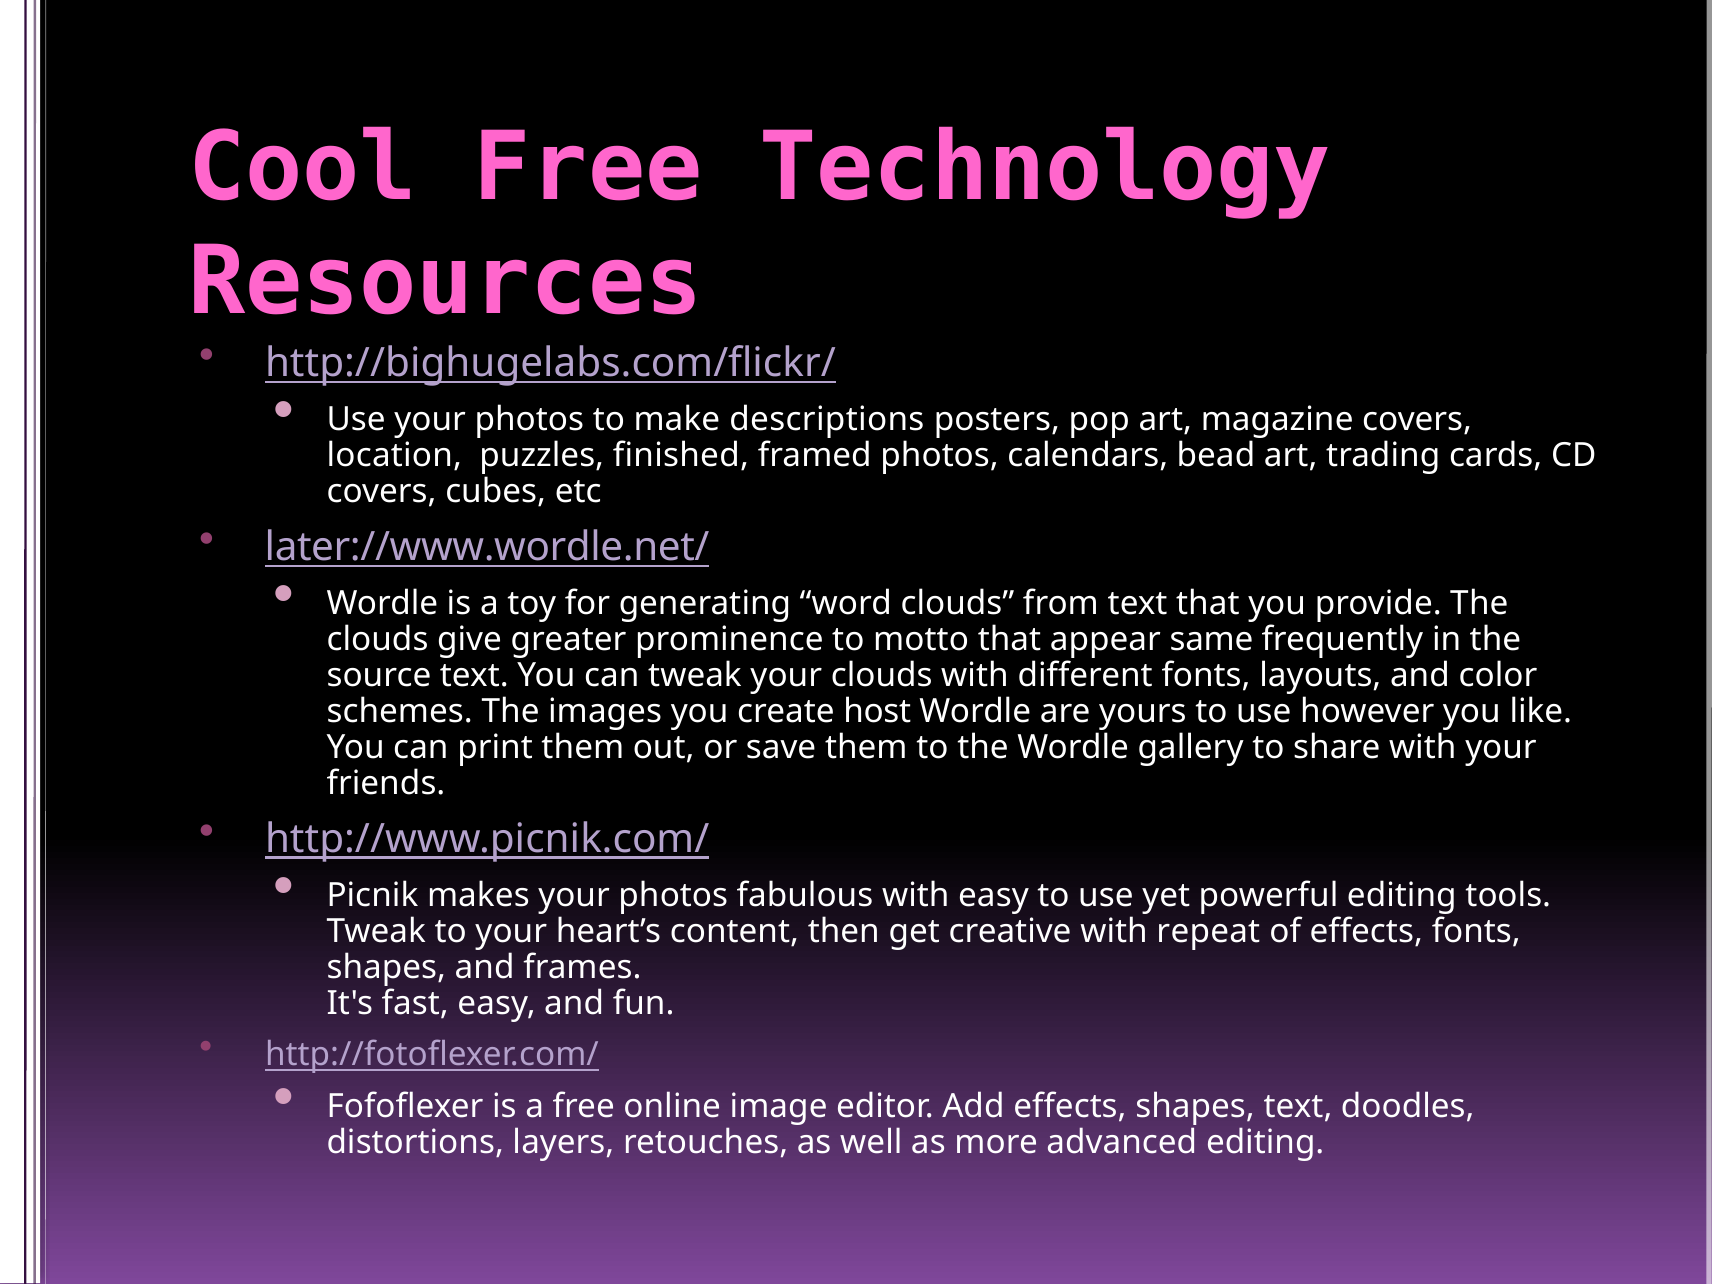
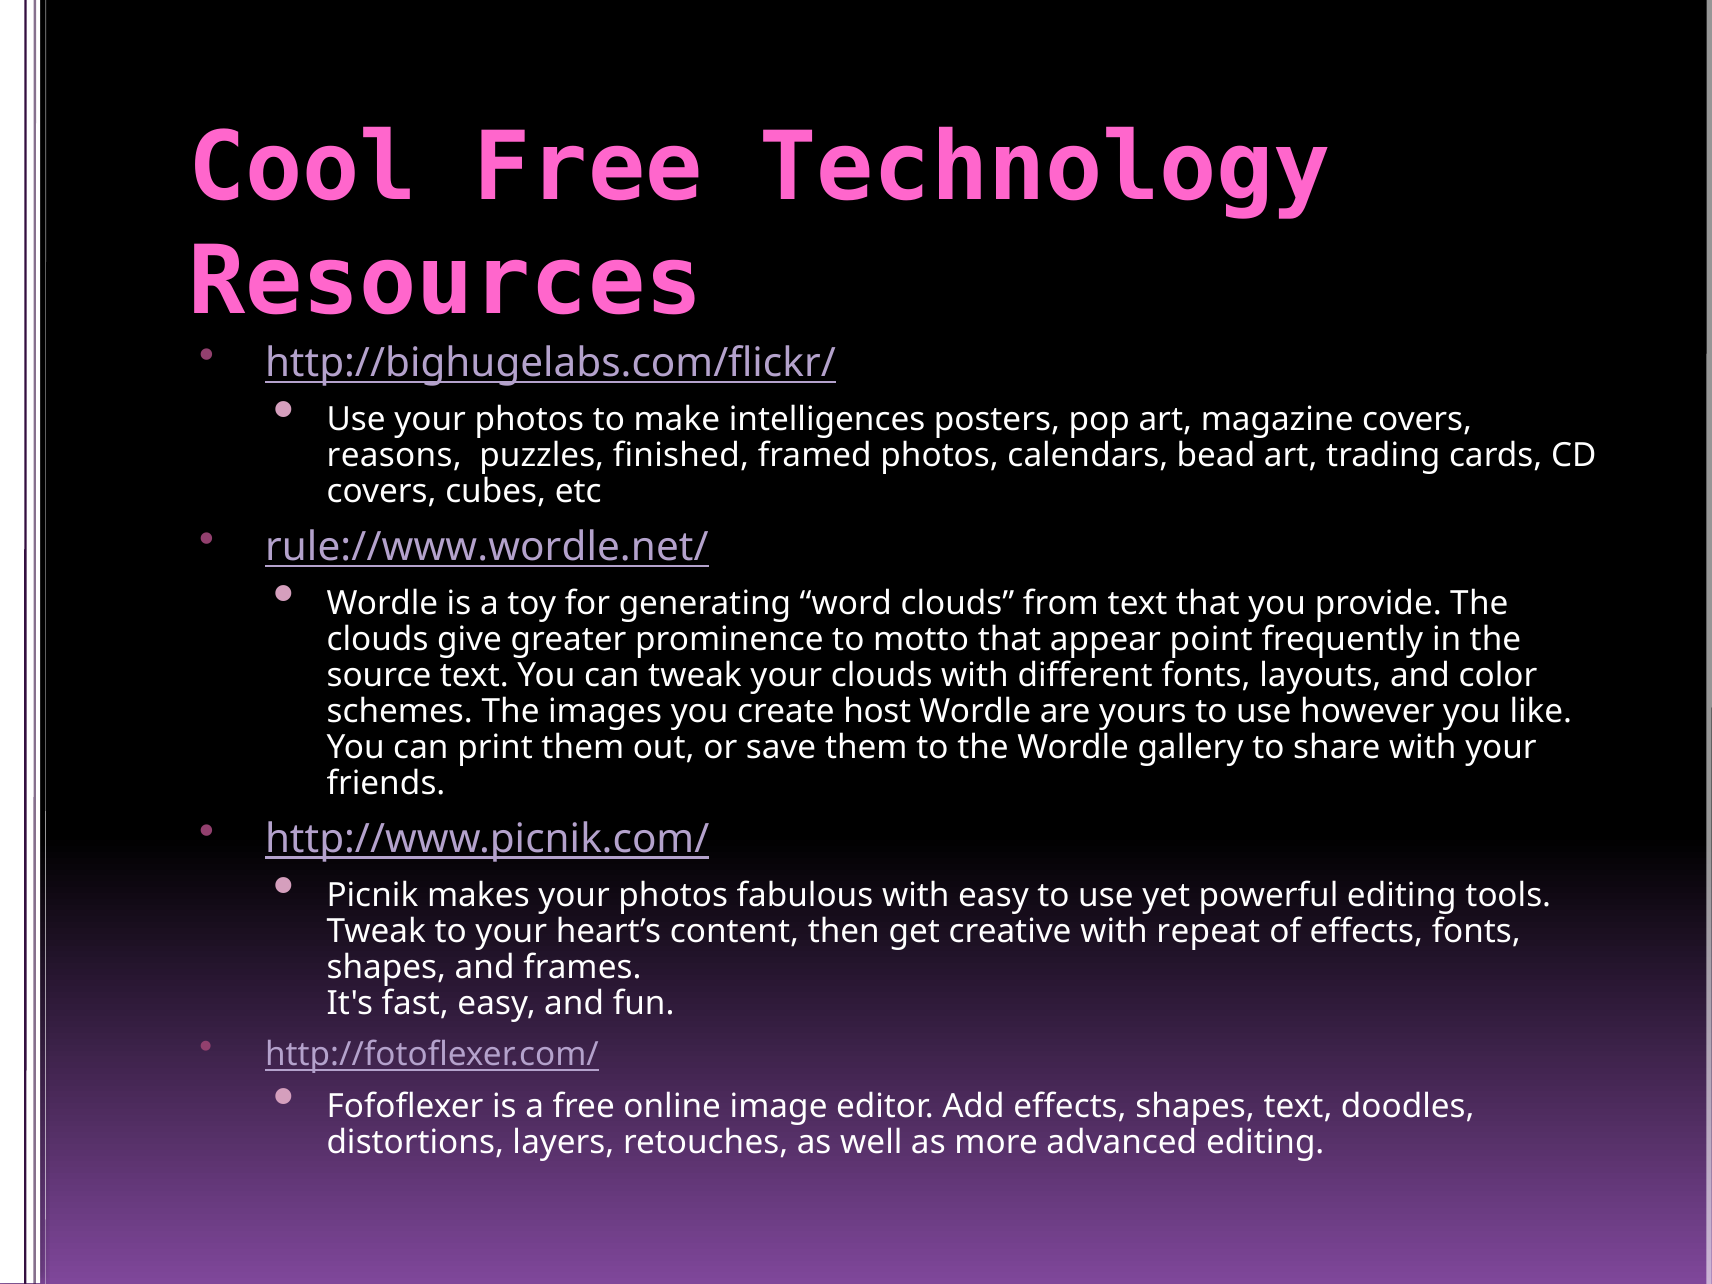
descriptions: descriptions -> intelligences (827, 420)
location: location -> reasons (394, 456)
later://www.wordle.net/: later://www.wordle.net/ -> rule://www.wordle.net/ (487, 547)
same: same -> point (1211, 640)
